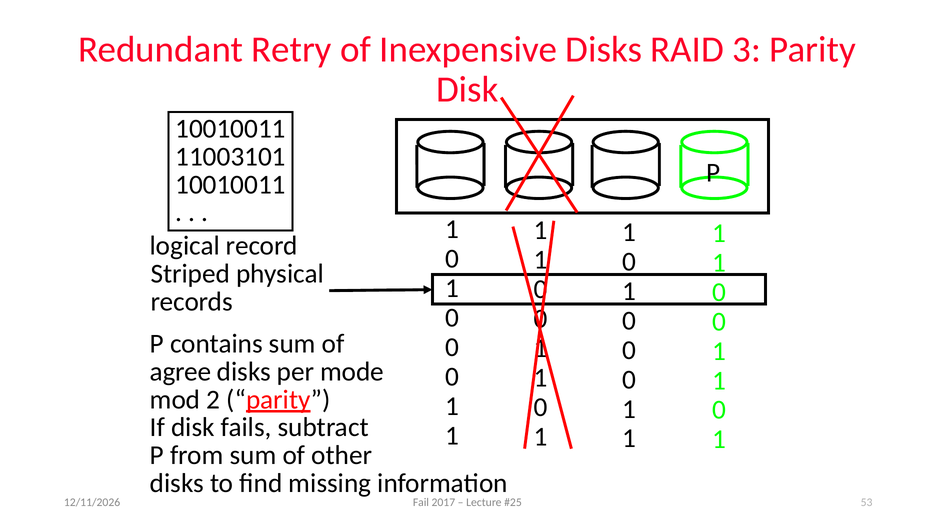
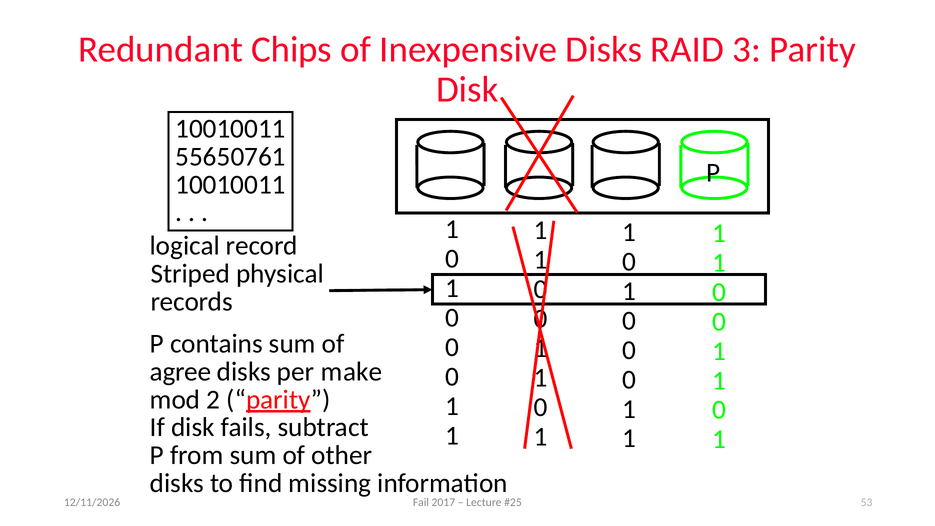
Retry: Retry -> Chips (292, 50)
11003101: 11003101 -> 55650761 (231, 157)
mode: mode -> make (352, 372)
